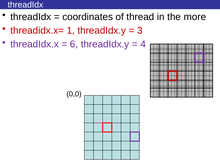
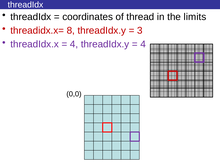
more: more -> limits (195, 17)
1: 1 -> 8 (71, 31)
6: 6 -> 4 (74, 44)
